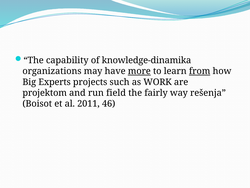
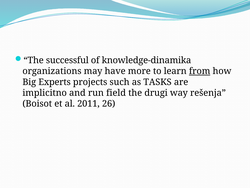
capability: capability -> successful (67, 60)
more underline: present -> none (139, 71)
WORK: WORK -> TASKS (157, 82)
projektom: projektom -> implicitno (45, 93)
fairly: fairly -> drugi (156, 93)
46: 46 -> 26 (109, 103)
